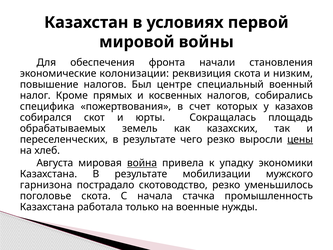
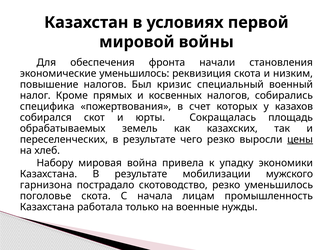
экономические колонизации: колонизации -> уменьшилось (134, 73)
центре: центре -> кризис (174, 84)
Августа: Августа -> Набору (55, 163)
война underline: present -> none (142, 163)
стачка: стачка -> лицам (199, 196)
